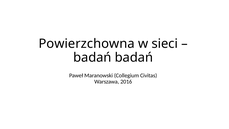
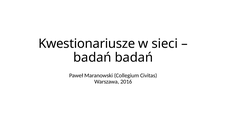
Powierzchowna: Powierzchowna -> Kwestionariusze (87, 44)
